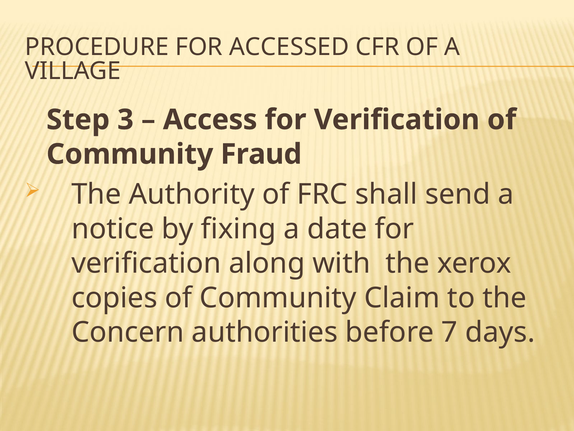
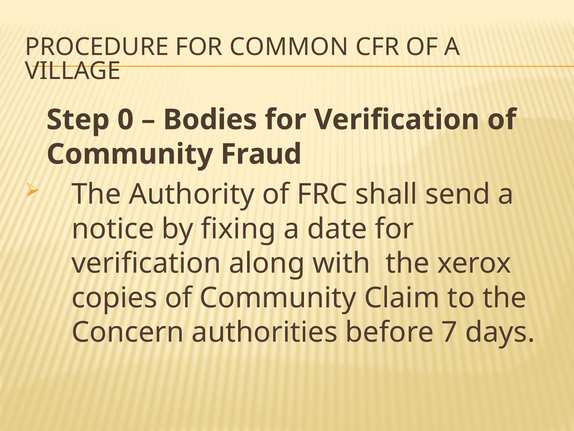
ACCESSED: ACCESSED -> COMMON (289, 47)
3: 3 -> 0 (125, 120)
Access: Access -> Bodies (210, 120)
